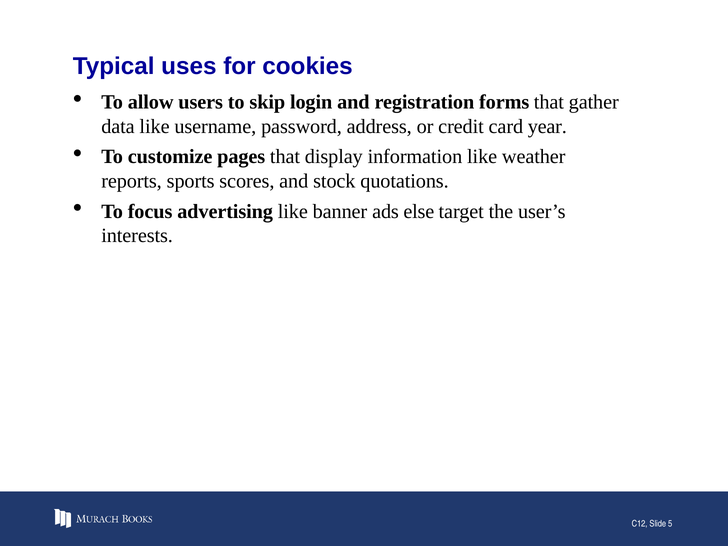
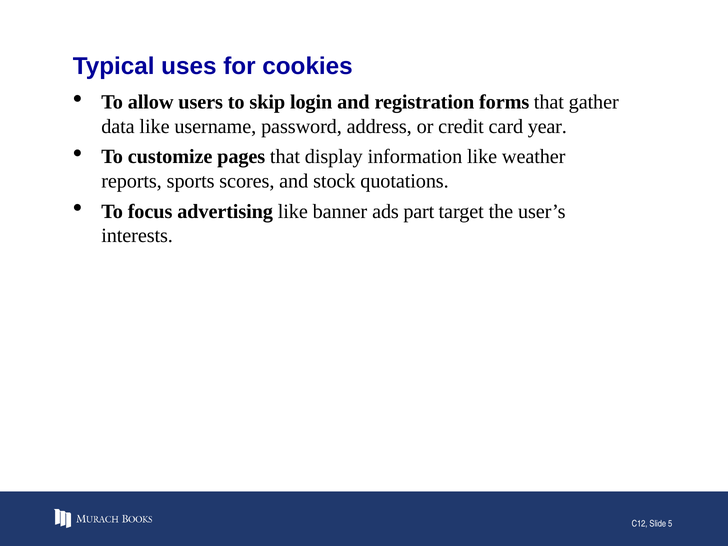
else: else -> part (419, 211)
